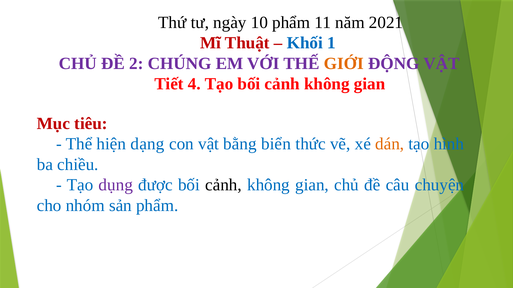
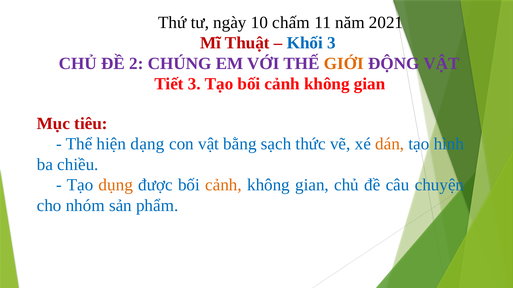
10 phẩm: phẩm -> chấm (291, 23)
Khối 1: 1 -> 3 (331, 43)
Tiết 4: 4 -> 3 (194, 84)
biển: biển -> sạch (276, 144)
dụng colour: purple -> orange (116, 185)
cảnh colour: black -> orange (224, 185)
